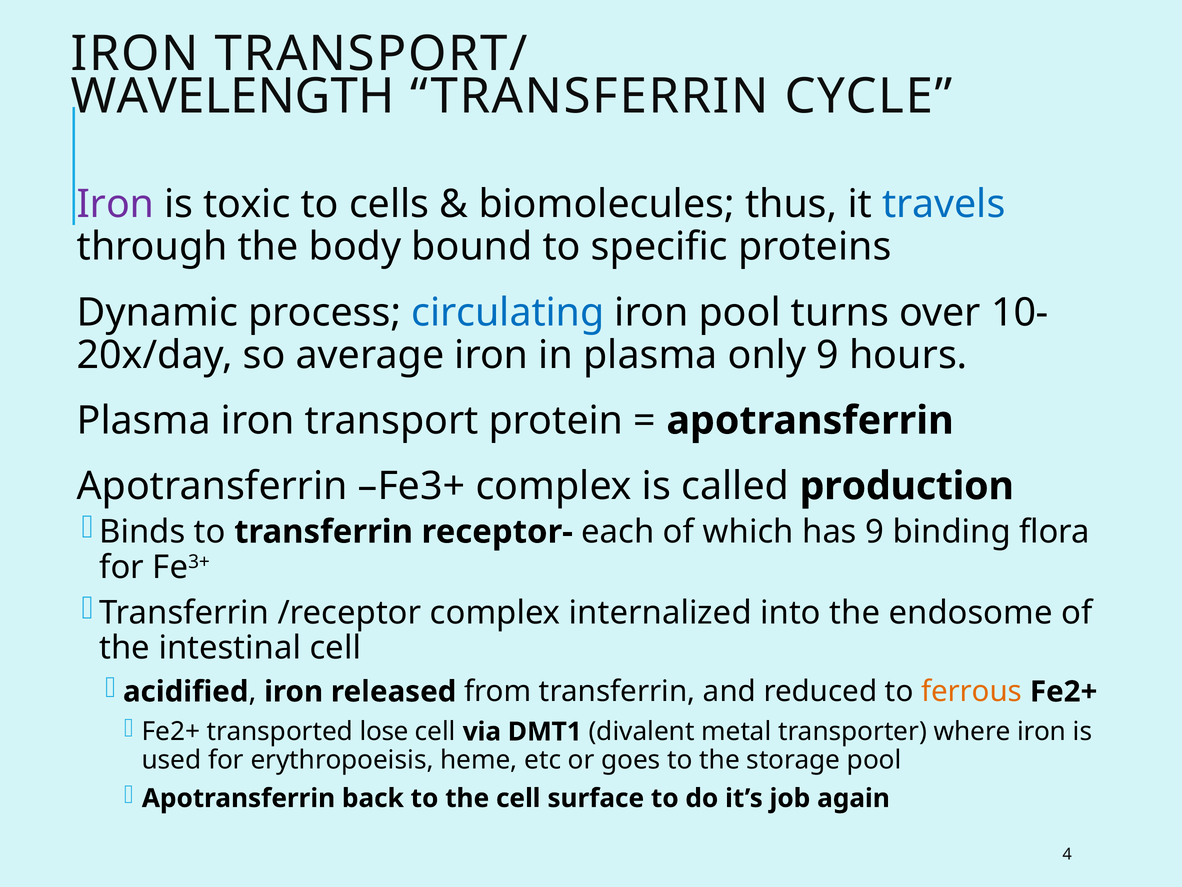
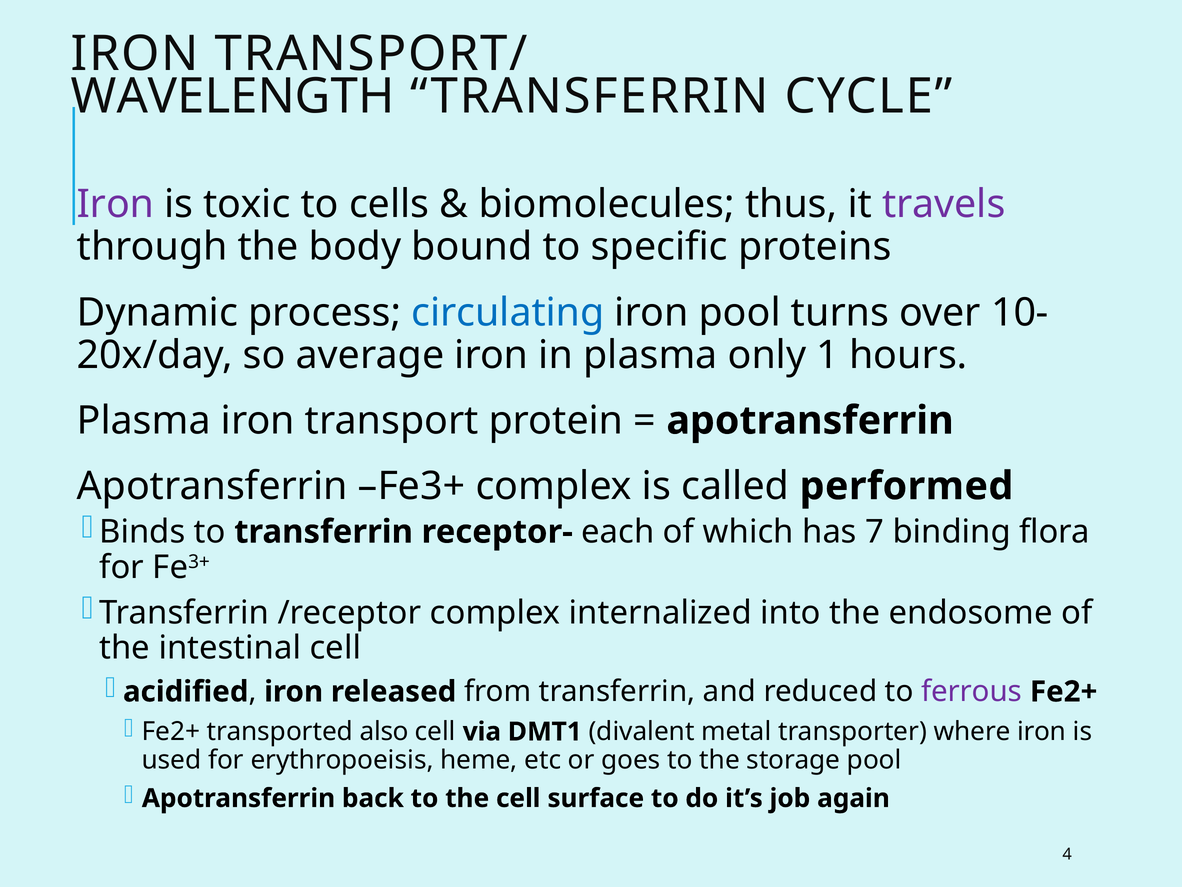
travels colour: blue -> purple (944, 204)
only 9: 9 -> 1 (828, 355)
production: production -> performed (906, 486)
has 9: 9 -> 7 (875, 532)
ferrous colour: orange -> purple (972, 691)
lose: lose -> also (384, 731)
